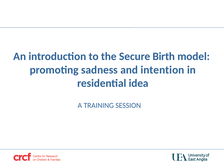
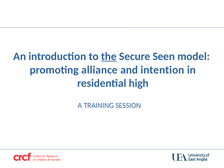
the underline: none -> present (109, 56)
Birth: Birth -> Seen (164, 56)
sadness: sadness -> alliance (99, 70)
idea: idea -> high (139, 83)
